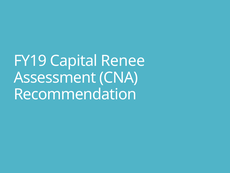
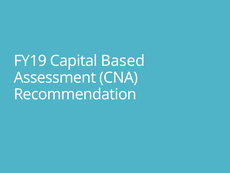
Renee: Renee -> Based (123, 61)
